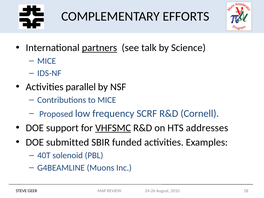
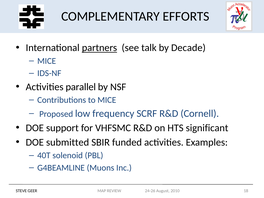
Science: Science -> Decade (188, 48)
VHFSMC underline: present -> none (113, 128)
addresses: addresses -> significant (207, 128)
